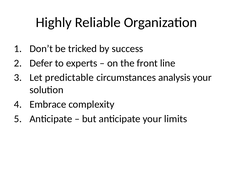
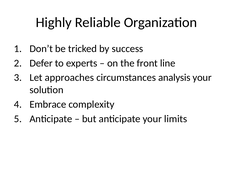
predictable: predictable -> approaches (69, 78)
